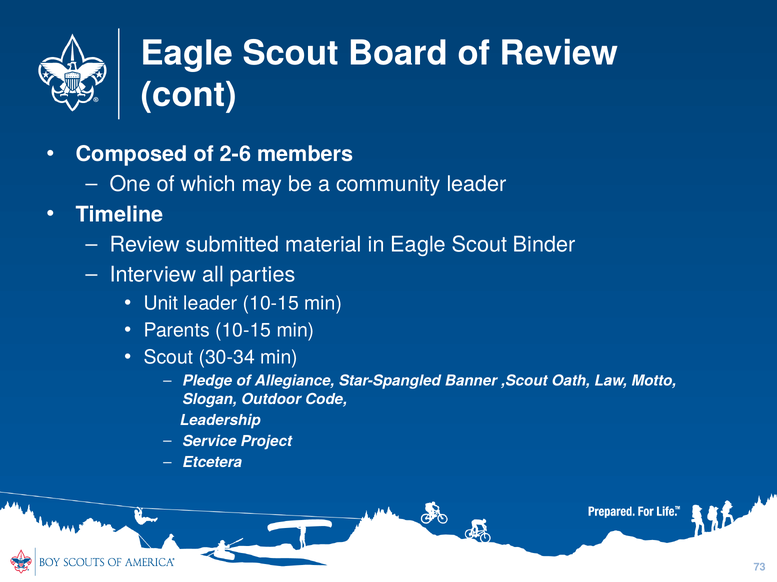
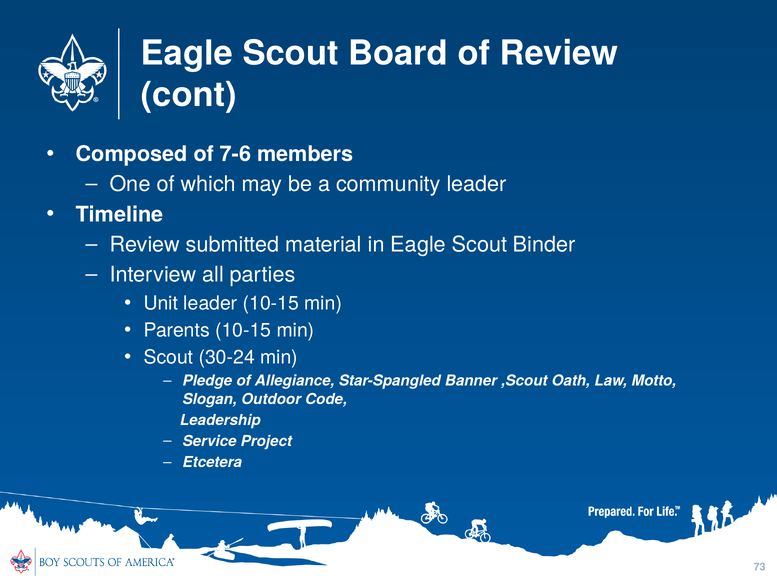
2-6: 2-6 -> 7-6 (235, 154)
30-34: 30-34 -> 30-24 (227, 358)
